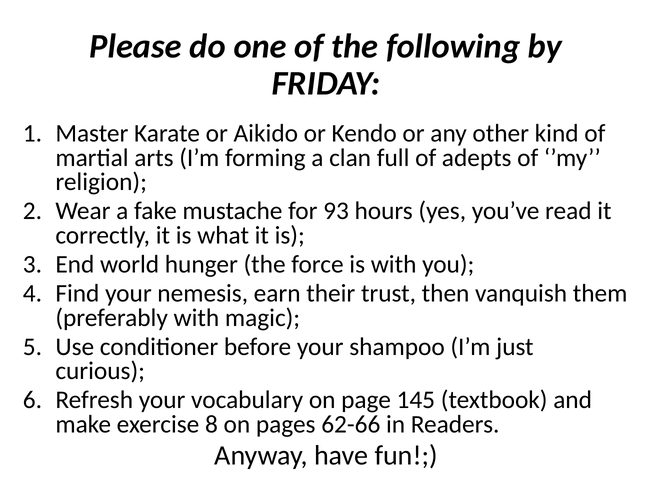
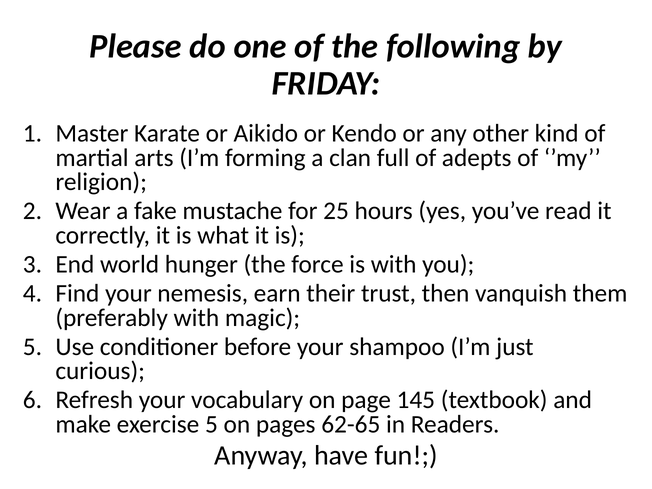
93: 93 -> 25 (336, 211)
exercise 8: 8 -> 5 (211, 424)
62-66: 62-66 -> 62-65 (351, 424)
